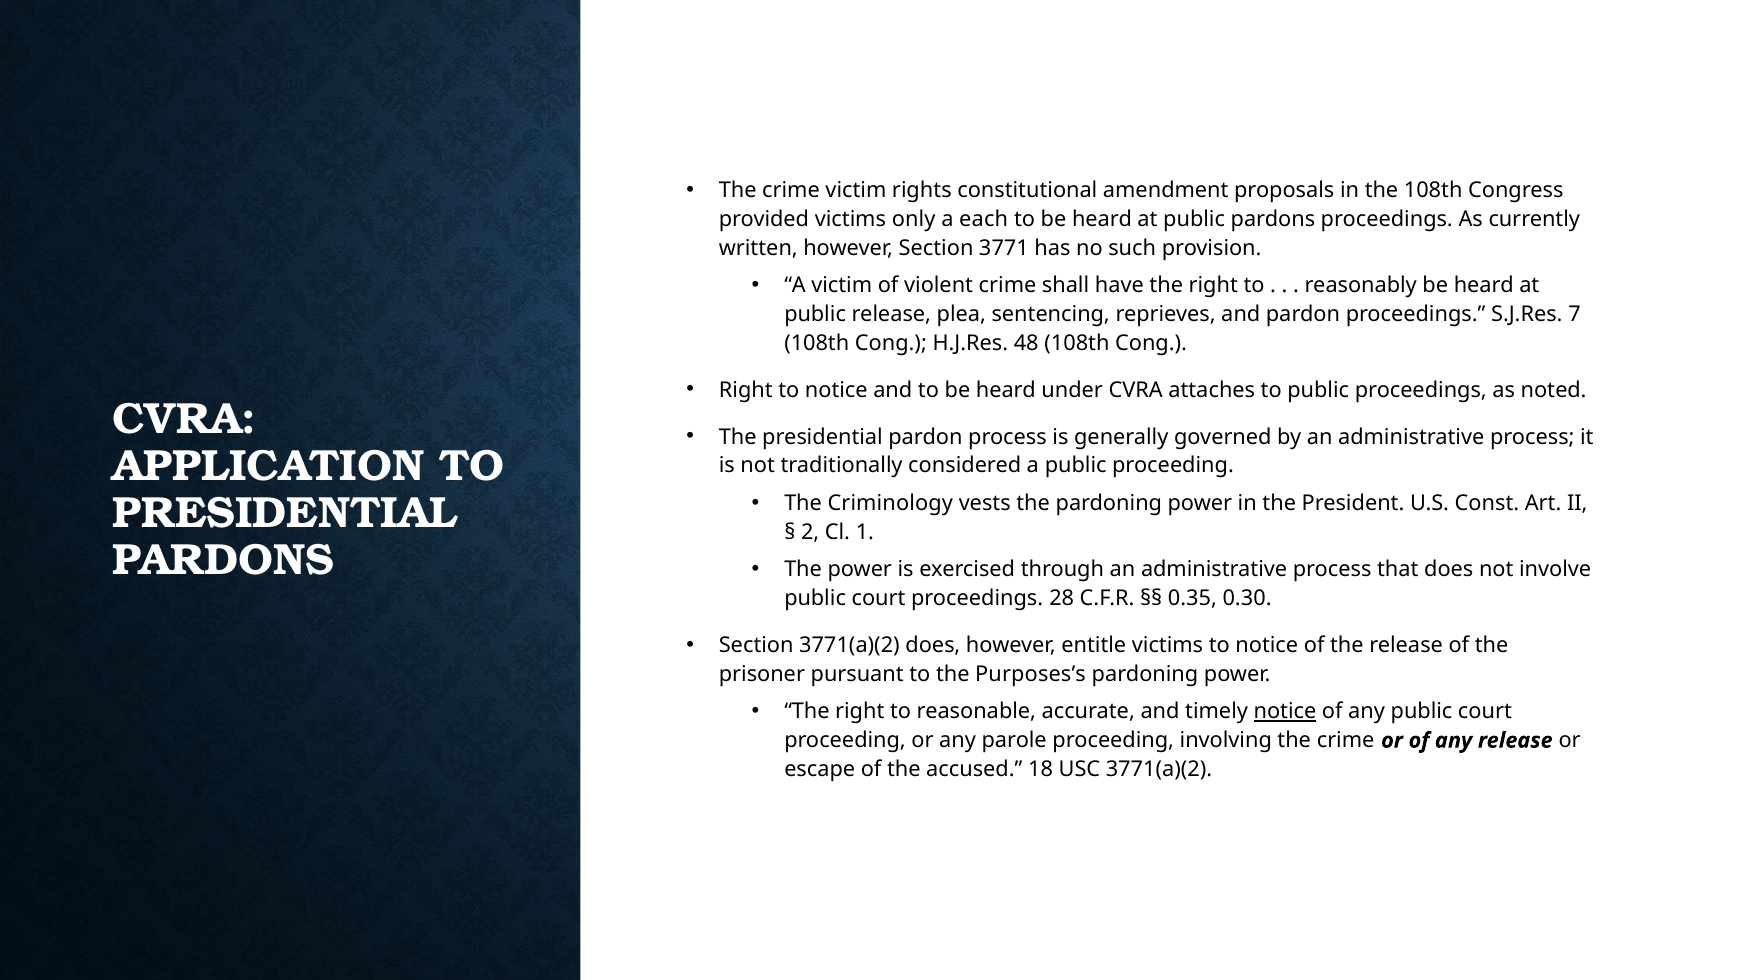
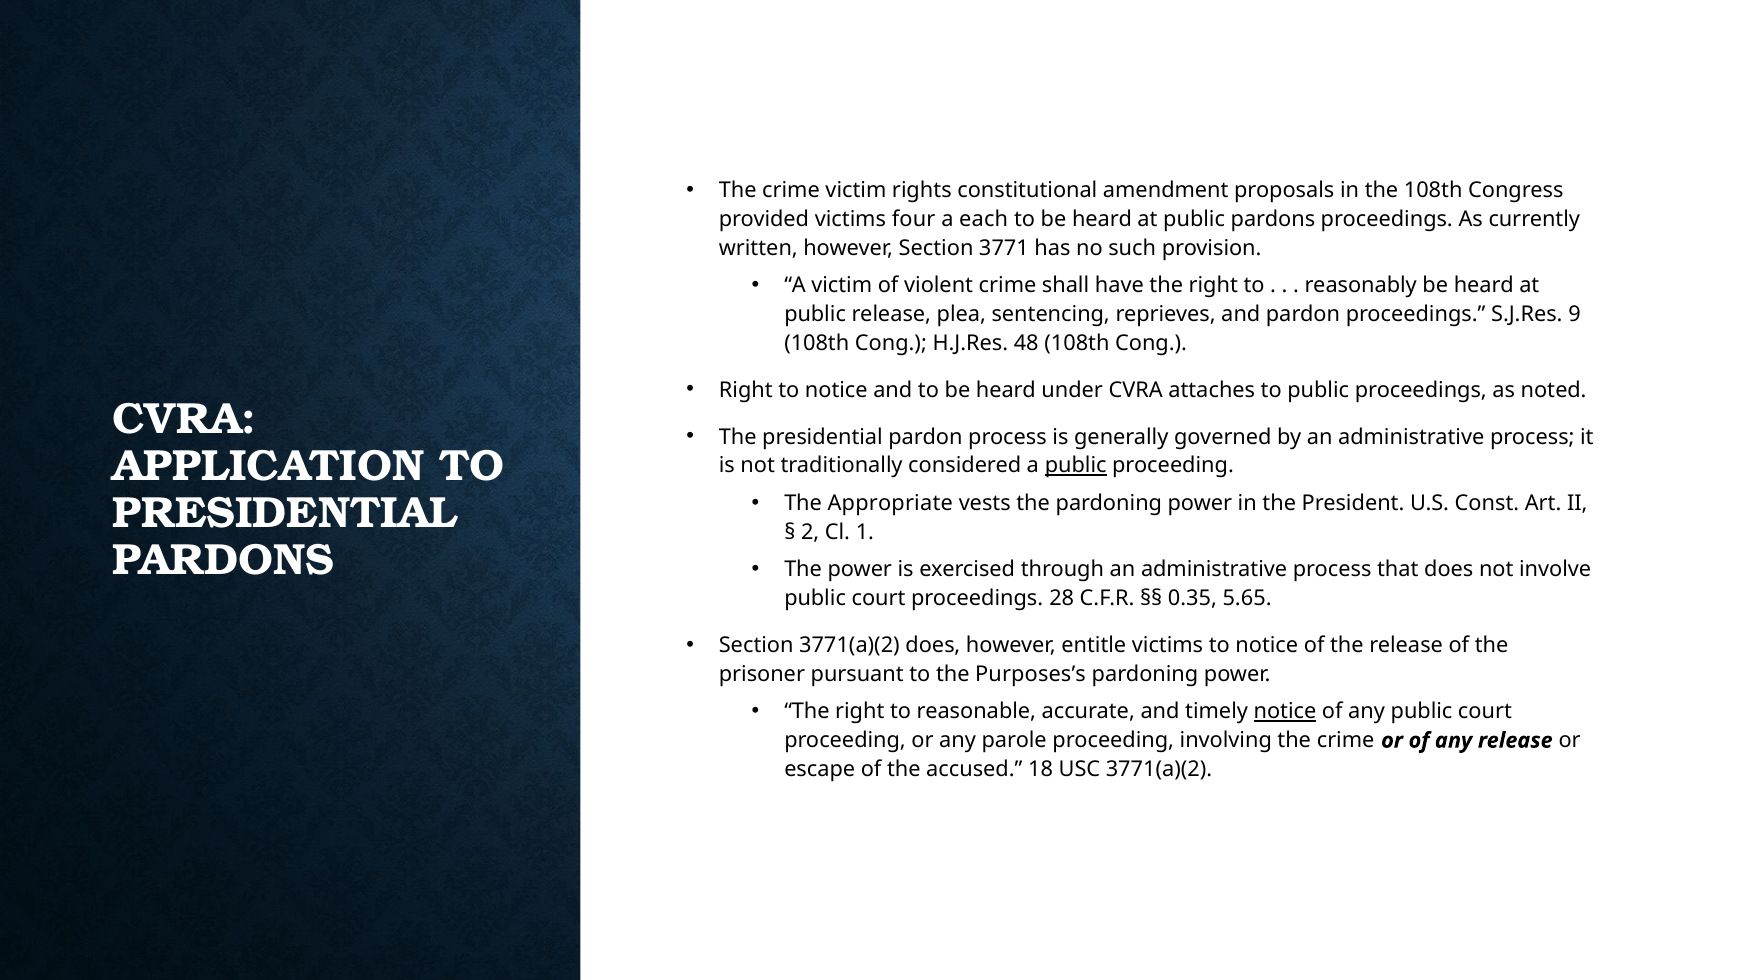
only: only -> four (914, 219)
7: 7 -> 9 (1574, 314)
public underline: none -> present (1076, 465)
Criminology: Criminology -> Appropriate (890, 503)
0.30: 0.30 -> 5.65 (1247, 598)
